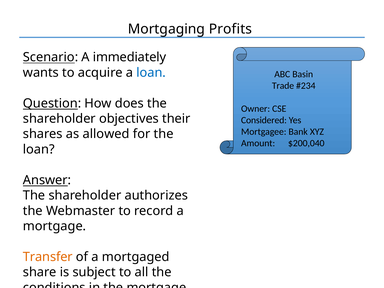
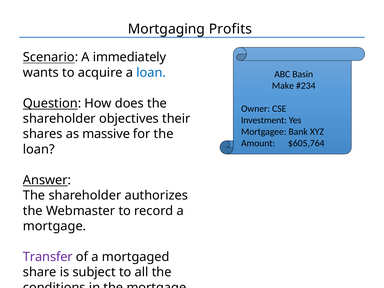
Trade: Trade -> Make (283, 86)
Considered: Considered -> Investment (264, 120)
allowed: allowed -> massive (106, 134)
$200,040: $200,040 -> $605,764 (306, 143)
Transfer colour: orange -> purple (48, 257)
